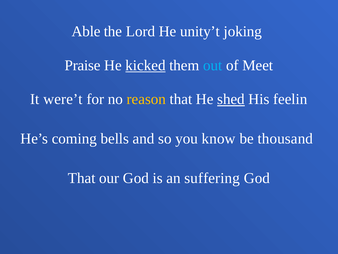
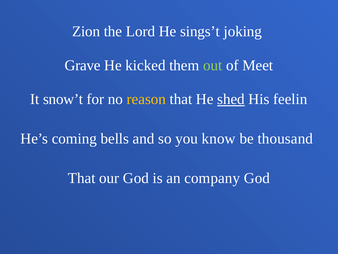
Able: Able -> Zion (86, 31)
unity’t: unity’t -> sings’t (200, 31)
Praise: Praise -> Grave (83, 65)
kicked underline: present -> none (145, 65)
out colour: light blue -> light green (213, 65)
were’t: were’t -> snow’t (63, 99)
suffering: suffering -> company (212, 178)
